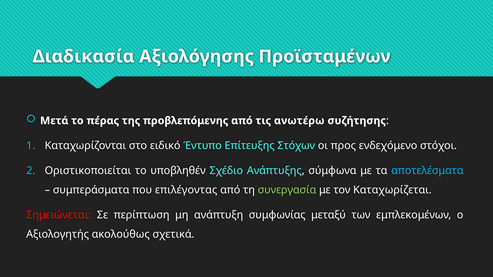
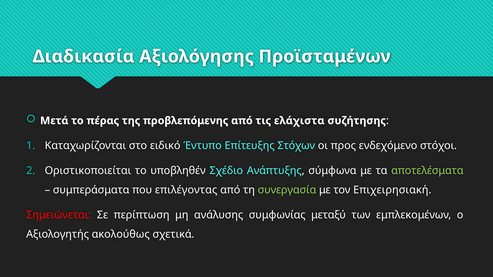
ανωτέρω: ανωτέρω -> ελάχιστα (299, 121)
αποτελέσματα colour: light blue -> light green (427, 171)
Καταχωρίζεται: Καταχωρίζεται -> Επιχειρησιακή (392, 190)
ανάπτυξη: ανάπτυξη -> ανάλυσης (219, 215)
